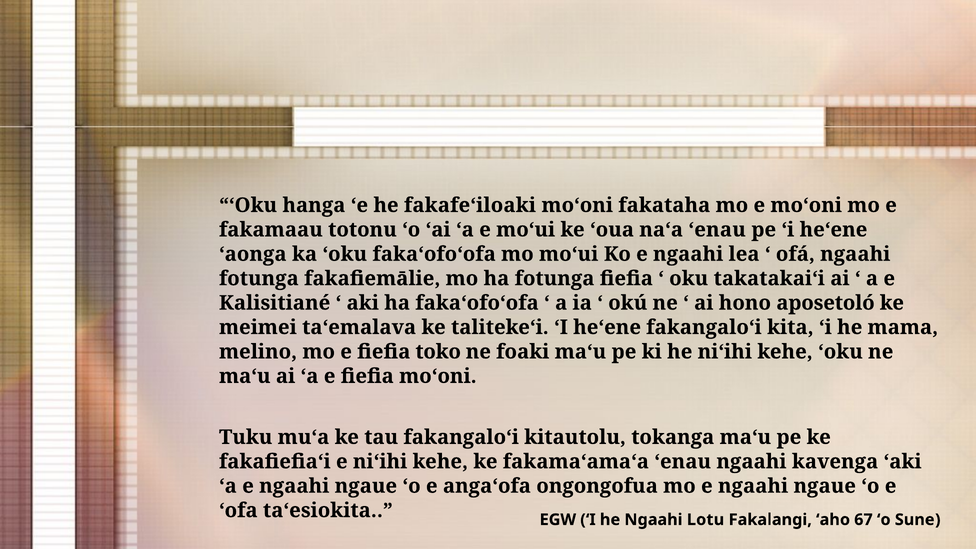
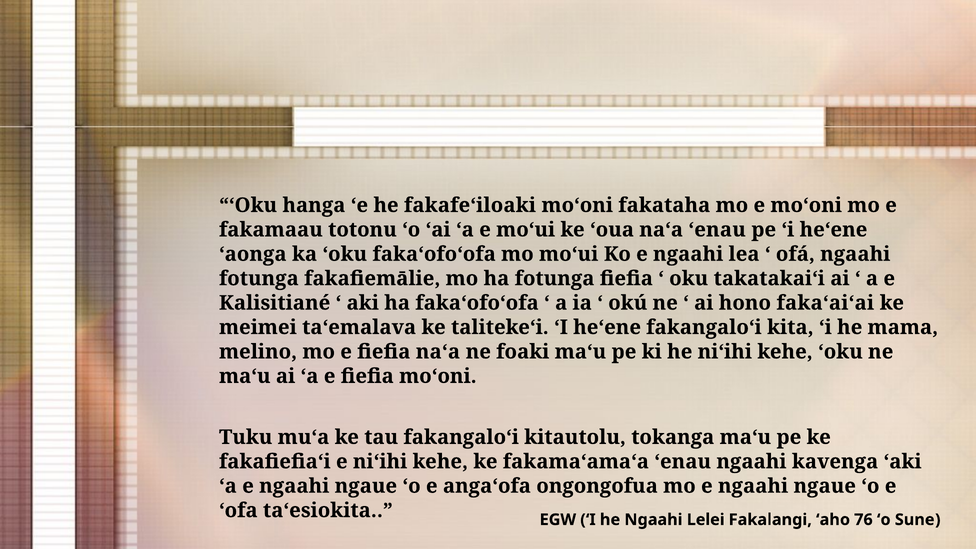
aposetoló: aposetoló -> fakaʻaiʻai (825, 303)
fiefia toko: toko -> naʻa (438, 352)
Lotu: Lotu -> Lelei (706, 520)
67: 67 -> 76 (863, 520)
